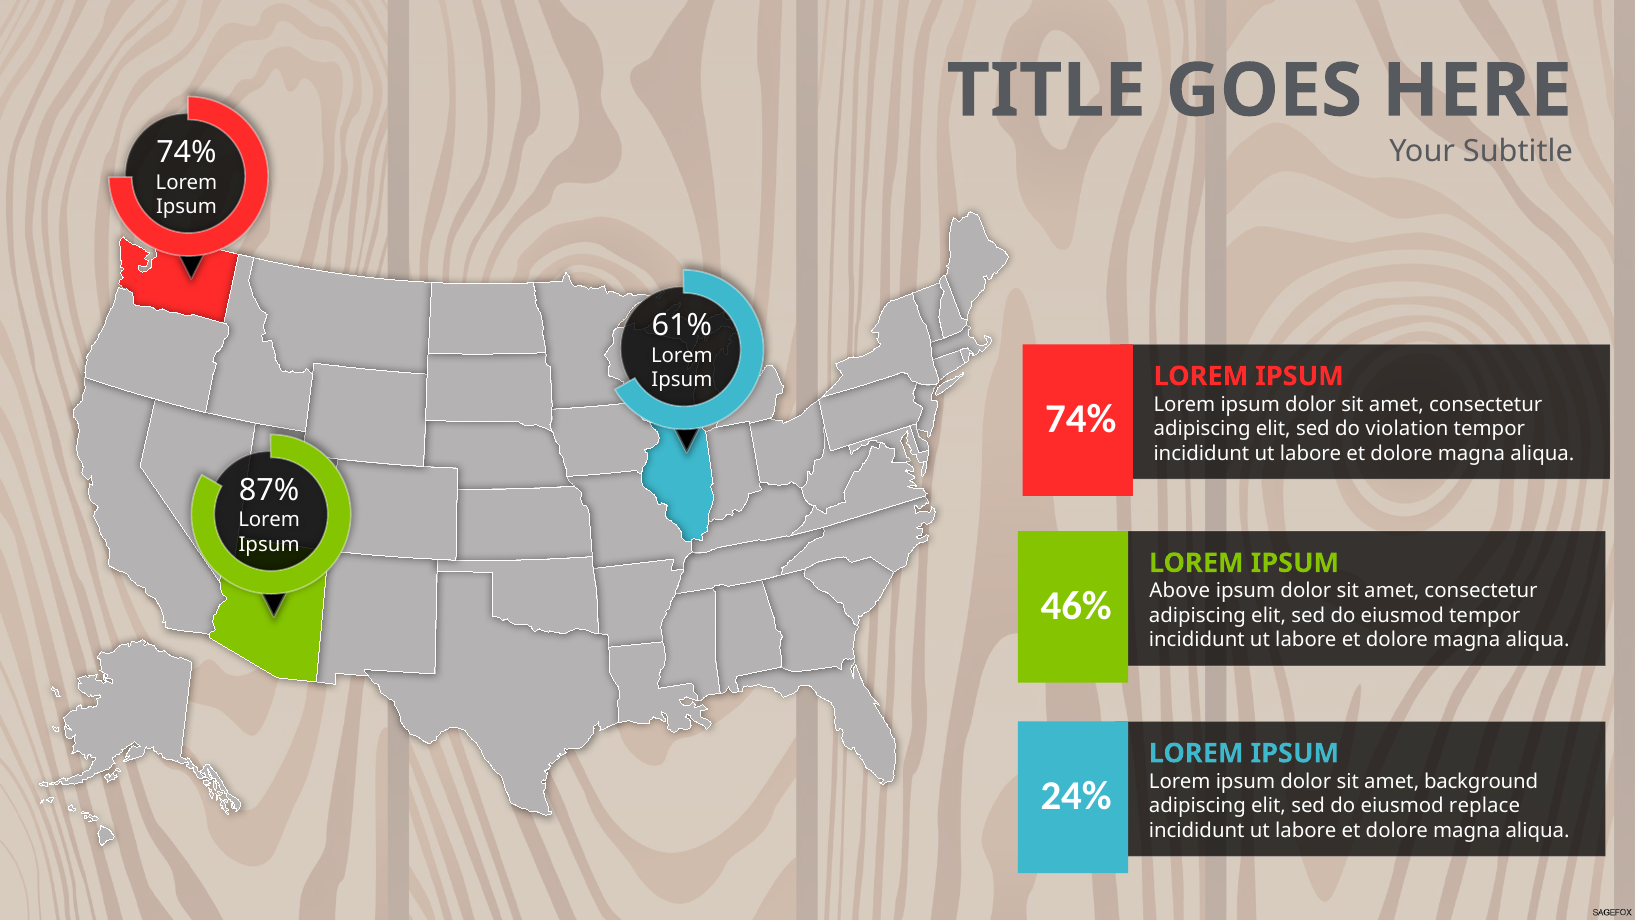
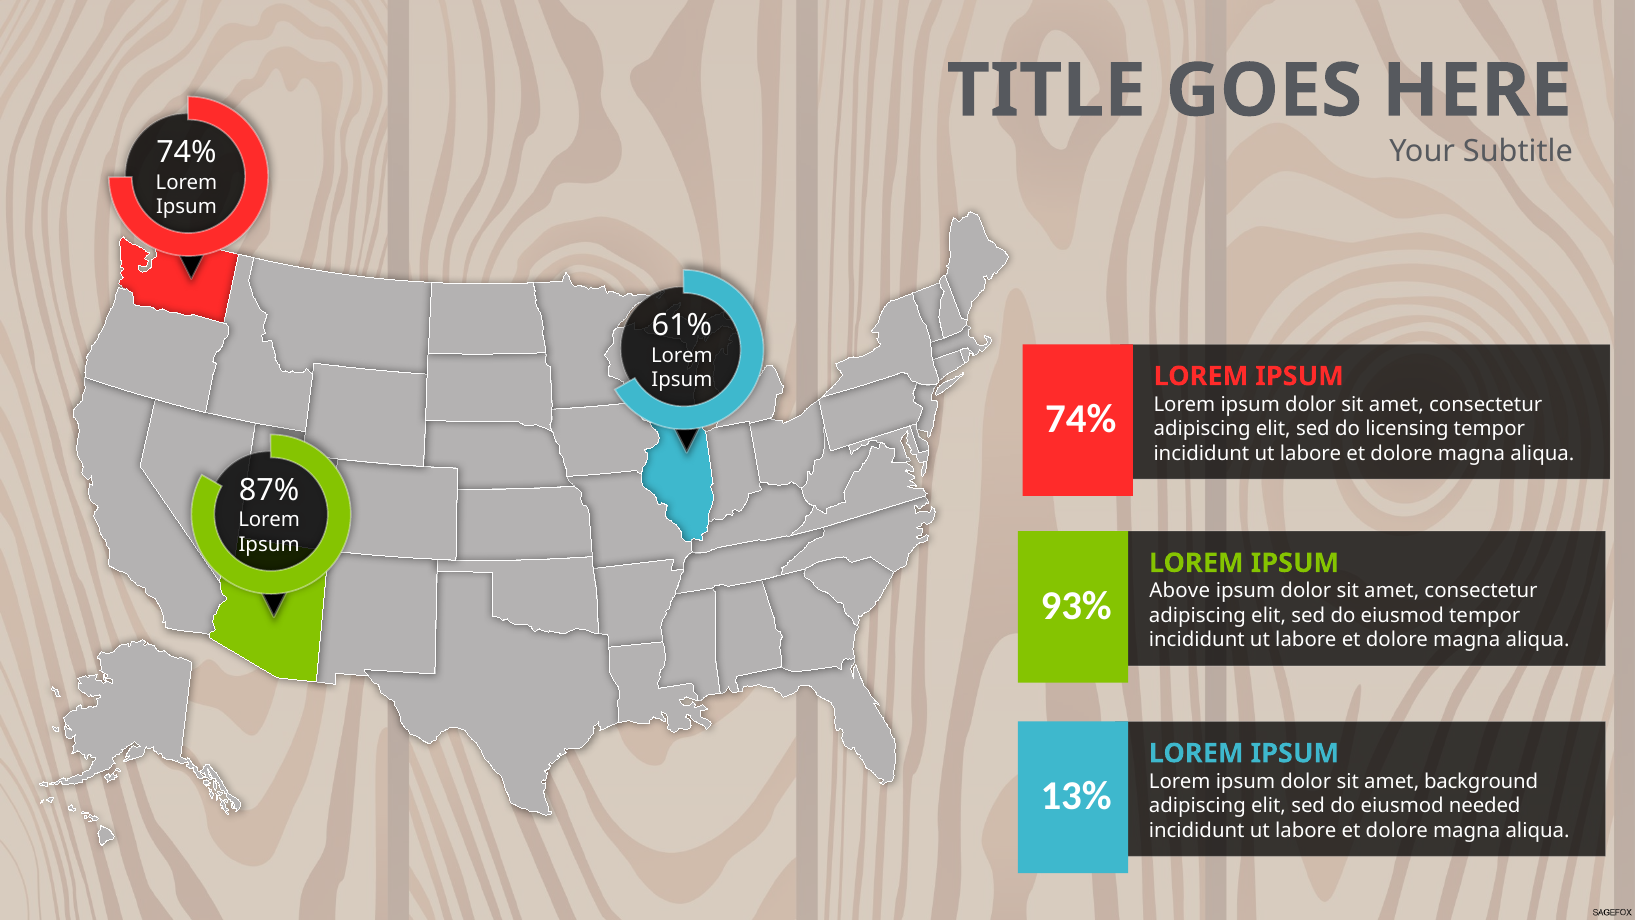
violation: violation -> licensing (1407, 429)
46%: 46% -> 93% (1076, 605)
24%: 24% -> 13% (1076, 796)
replace: replace -> needed (1485, 806)
